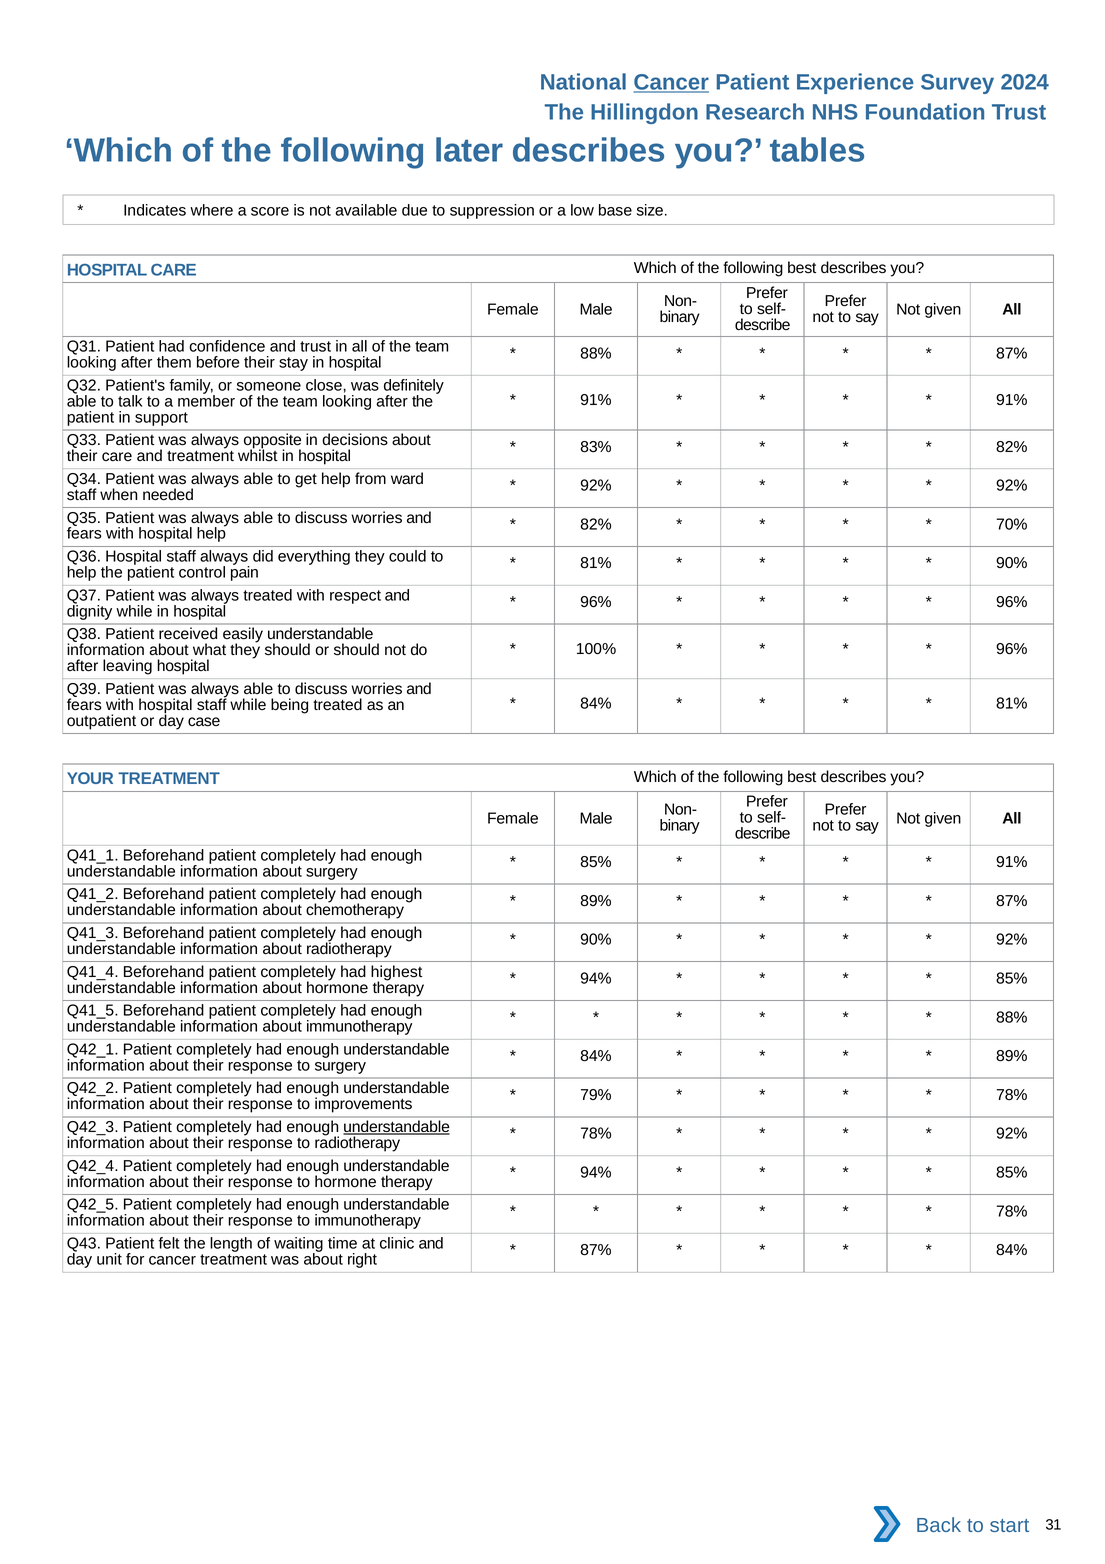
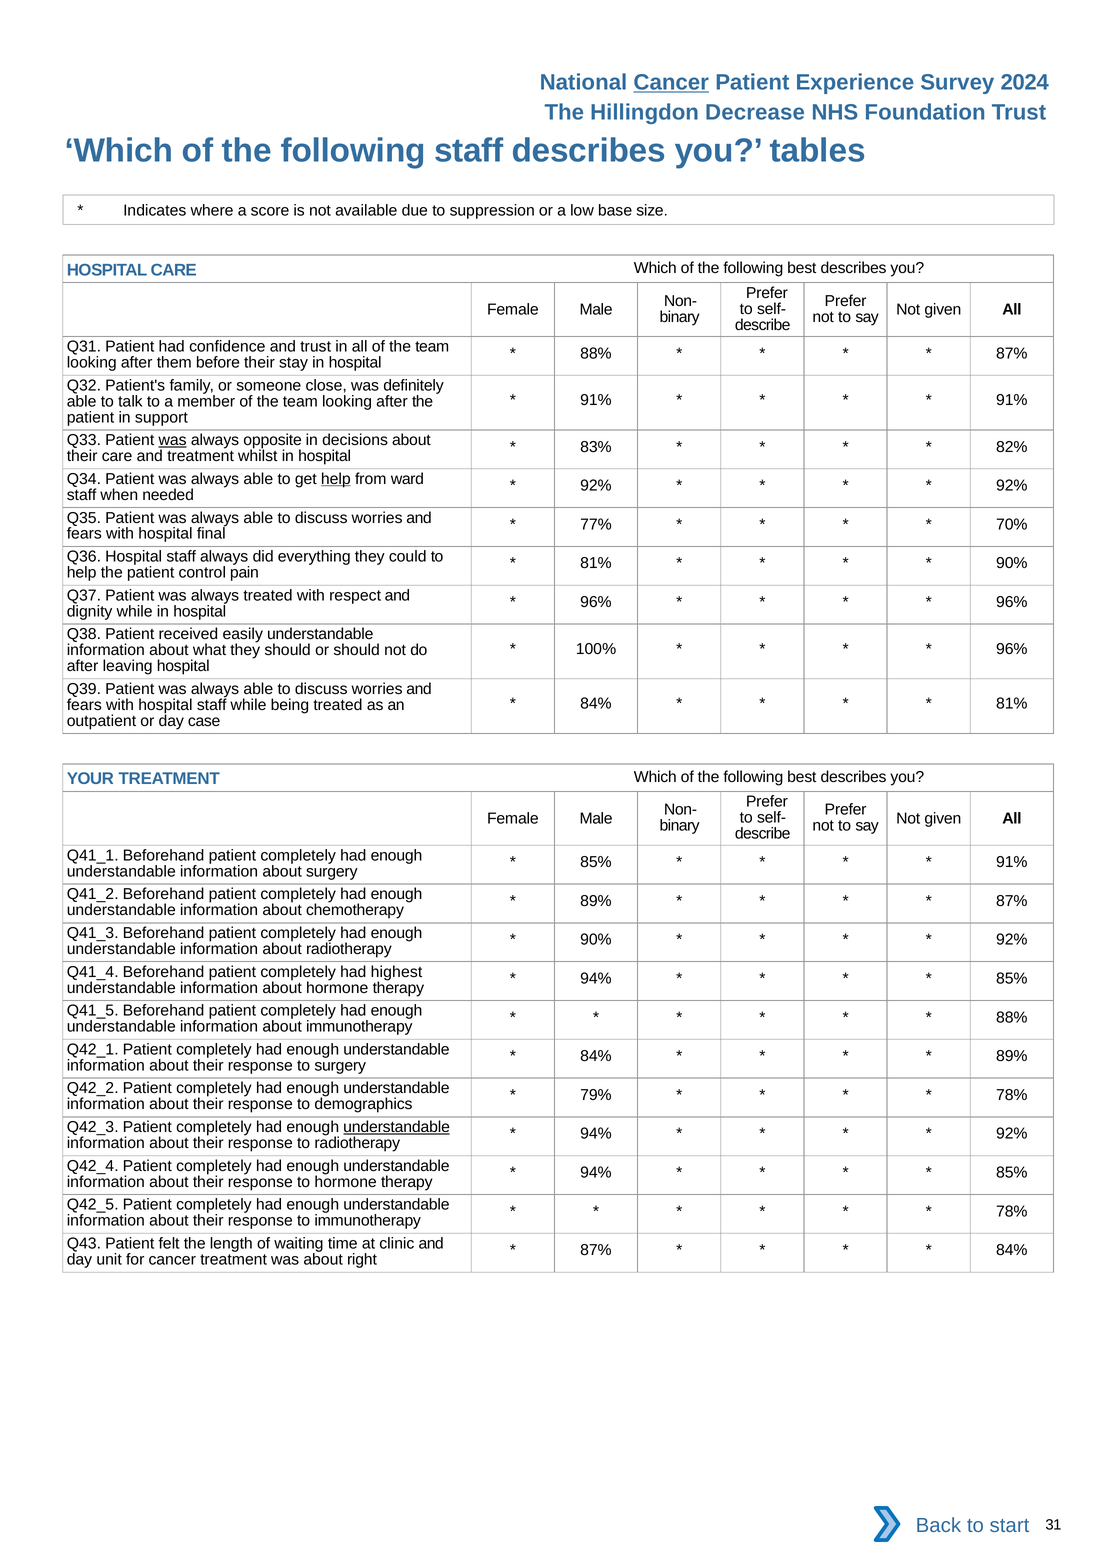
Research: Research -> Decrease (755, 112)
following later: later -> staff (469, 151)
was underline: none -> present (173, 440)
help underline: none -> present (336, 479)
82%: 82% -> 77% (596, 524)
hospital help: help -> final (211, 534)
improvements: improvements -> demographics (364, 1104)
78%: 78% -> 94% (596, 1134)
